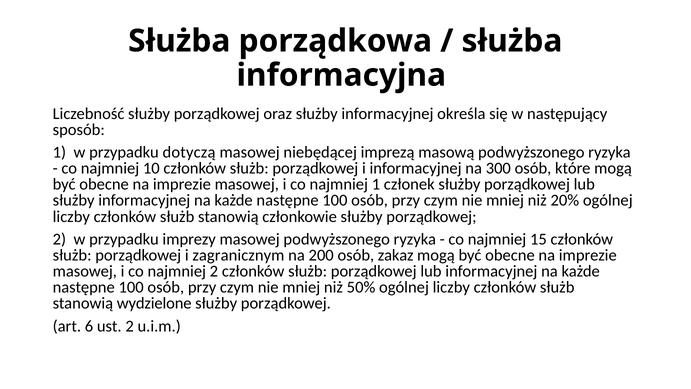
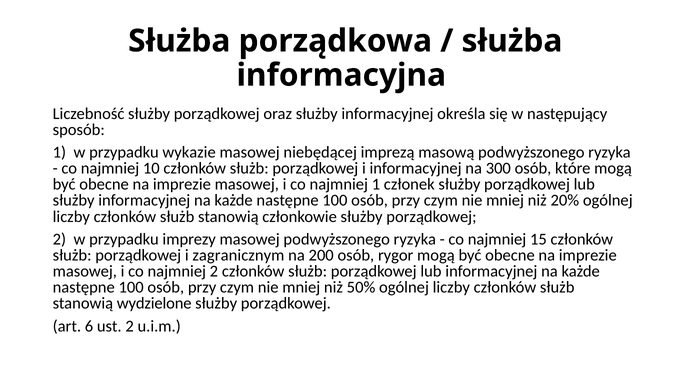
dotyczą: dotyczą -> wykazie (189, 152)
zakaz: zakaz -> rygor (396, 255)
